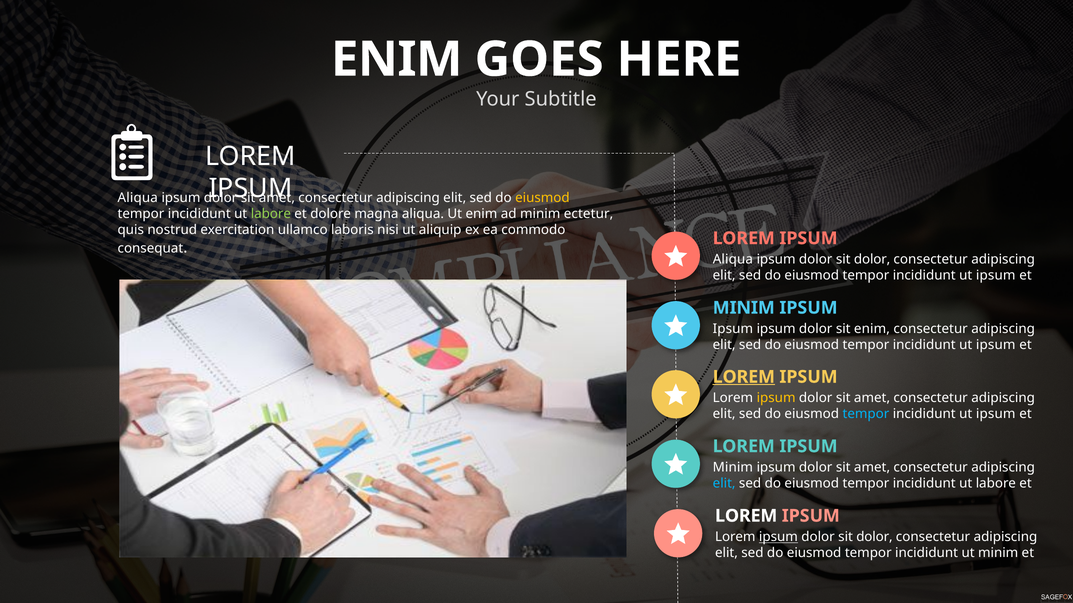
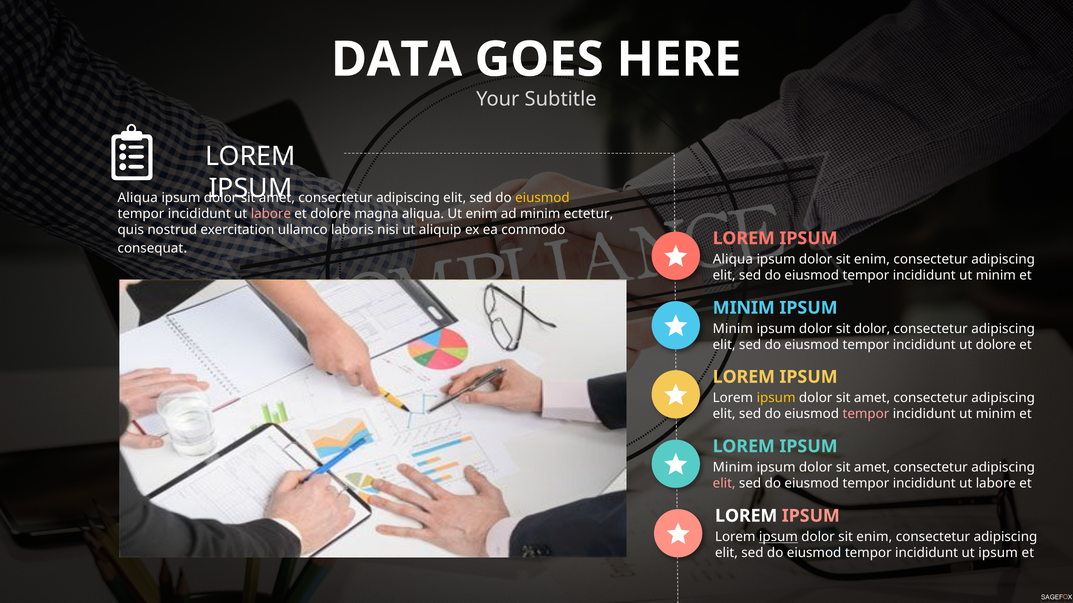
ENIM: ENIM -> DATA (397, 60)
labore colour: light green -> pink (271, 214)
dolor: dolor -> enim (872, 260)
ipsum: ipsum -> minim (996, 276)
Ipsum: Ipsum -> Minim (733, 329)
sit enim: enim -> dolor (872, 329)
ipsum: ipsum -> dolore (996, 345)
LOREM underline: present -> none (744, 377)
tempor colour: light blue -> pink (866, 414)
ipsum: ipsum -> minim (996, 414)
elit colour: light blue -> pink (724, 484)
dolor: dolor -> enim (874, 537)
ut minim: minim -> ipsum (998, 554)
